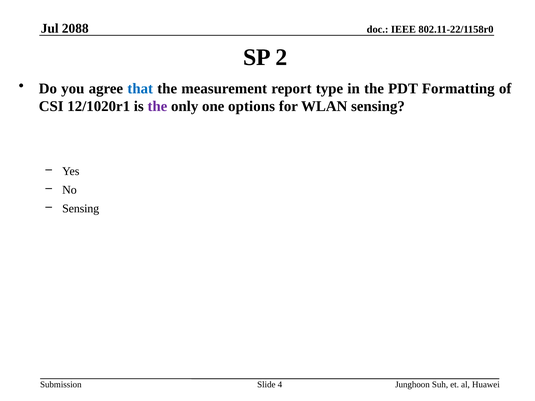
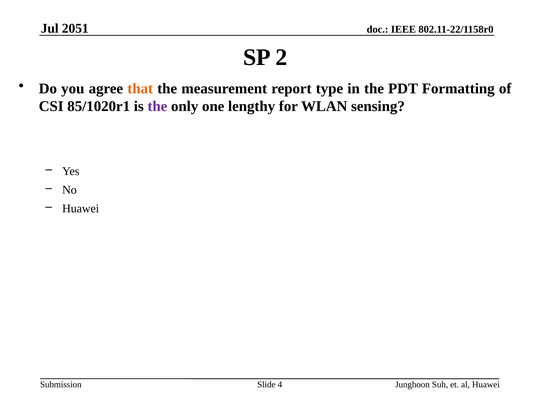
2088: 2088 -> 2051 (75, 29)
that colour: blue -> orange (140, 89)
12/1020r1: 12/1020r1 -> 85/1020r1 (99, 106)
options: options -> lengthy (252, 106)
Sensing: Sensing -> Huawei (81, 209)
